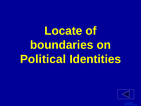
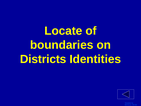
Political: Political -> Districts (43, 59)
